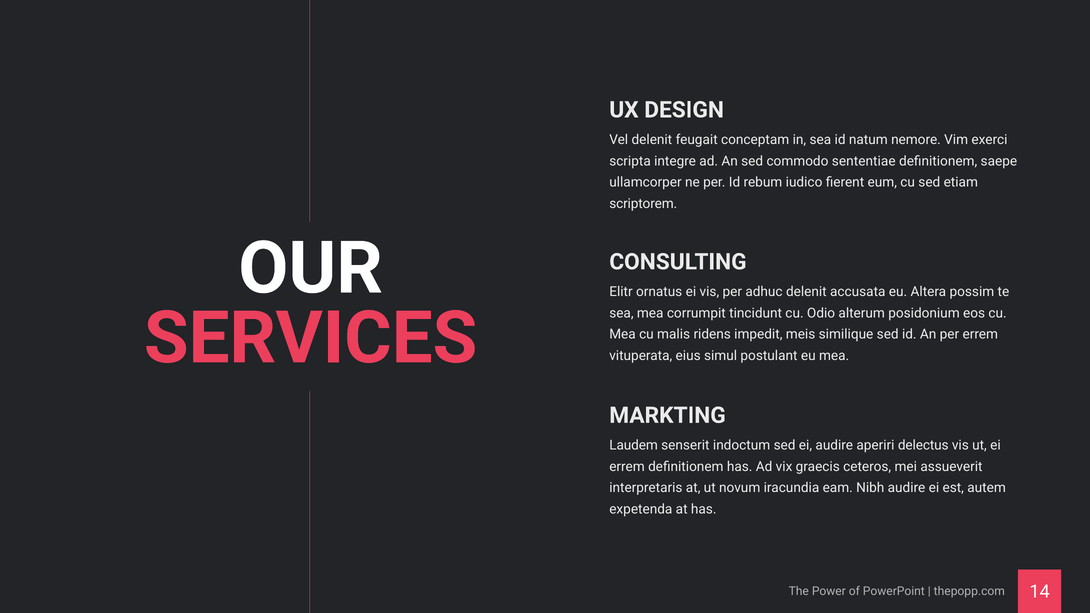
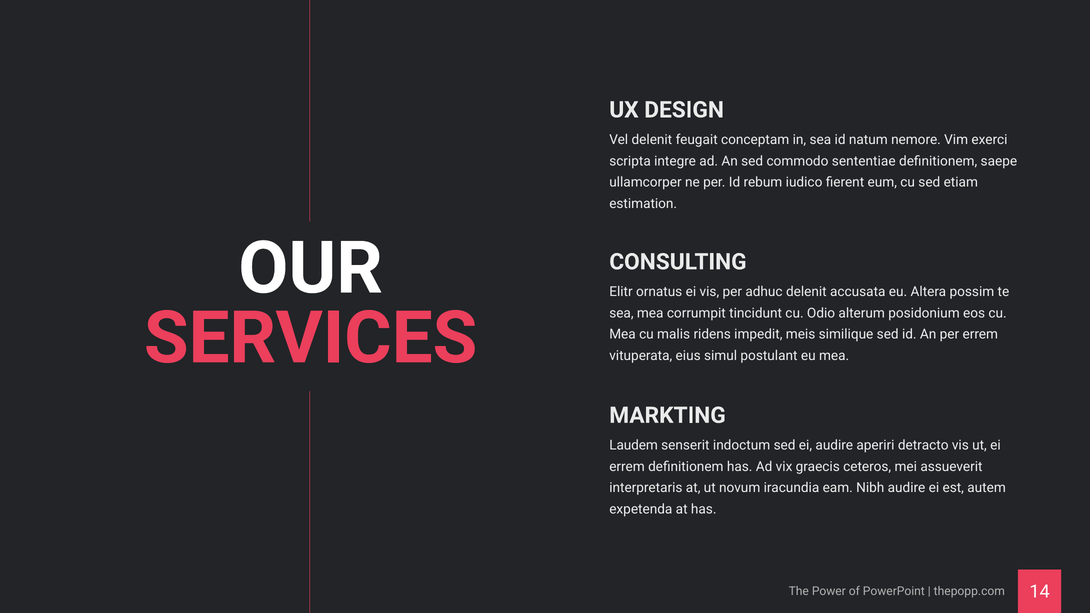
scriptorem: scriptorem -> estimation (643, 204)
delectus: delectus -> detracto (923, 445)
